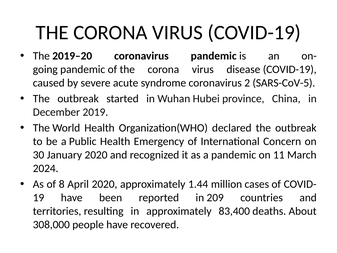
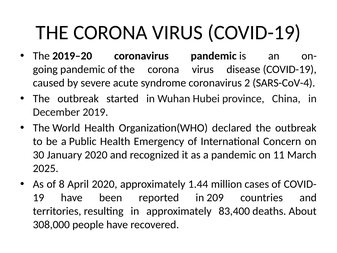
SARS-CoV-5: SARS-CoV-5 -> SARS-CoV-4 (284, 83)
2024: 2024 -> 2025 (46, 168)
